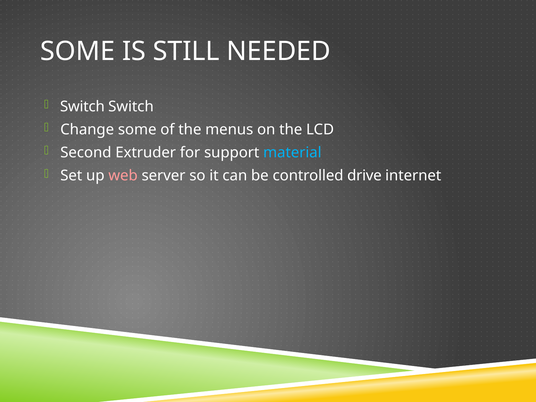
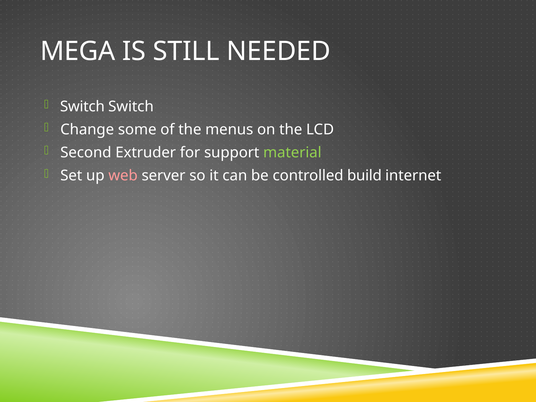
SOME: SOME -> MEGA (78, 51)
material colour: light blue -> light green (292, 153)
drive: drive -> build (364, 176)
